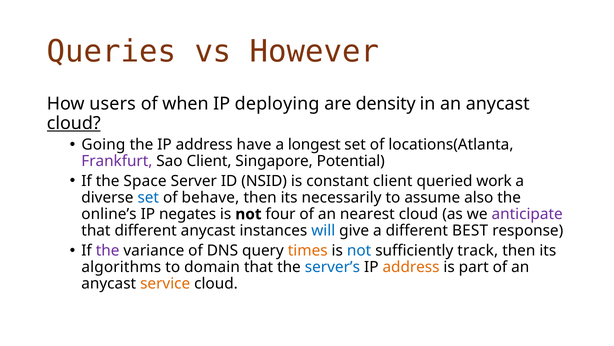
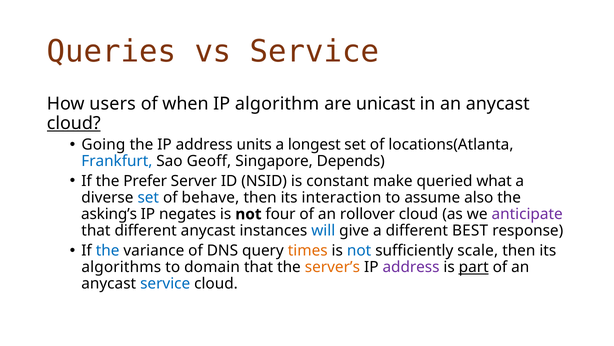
vs However: However -> Service (315, 52)
deploying: deploying -> algorithm (277, 104)
density: density -> unicast (386, 104)
have: have -> units (254, 144)
Frankfurt colour: purple -> blue (117, 161)
Sao Client: Client -> Geoff (209, 161)
Potential: Potential -> Depends (351, 161)
Space: Space -> Prefer (145, 181)
constant client: client -> make (393, 181)
work: work -> what (494, 181)
necessarily: necessarily -> interaction (341, 197)
online’s: online’s -> asking’s (109, 214)
nearest: nearest -> rollover (367, 214)
the colour: purple -> blue (108, 250)
track: track -> scale (478, 250)
server’s colour: blue -> orange (332, 267)
address colour: orange -> purple (411, 267)
part underline: none -> present (474, 267)
service colour: orange -> blue (165, 283)
